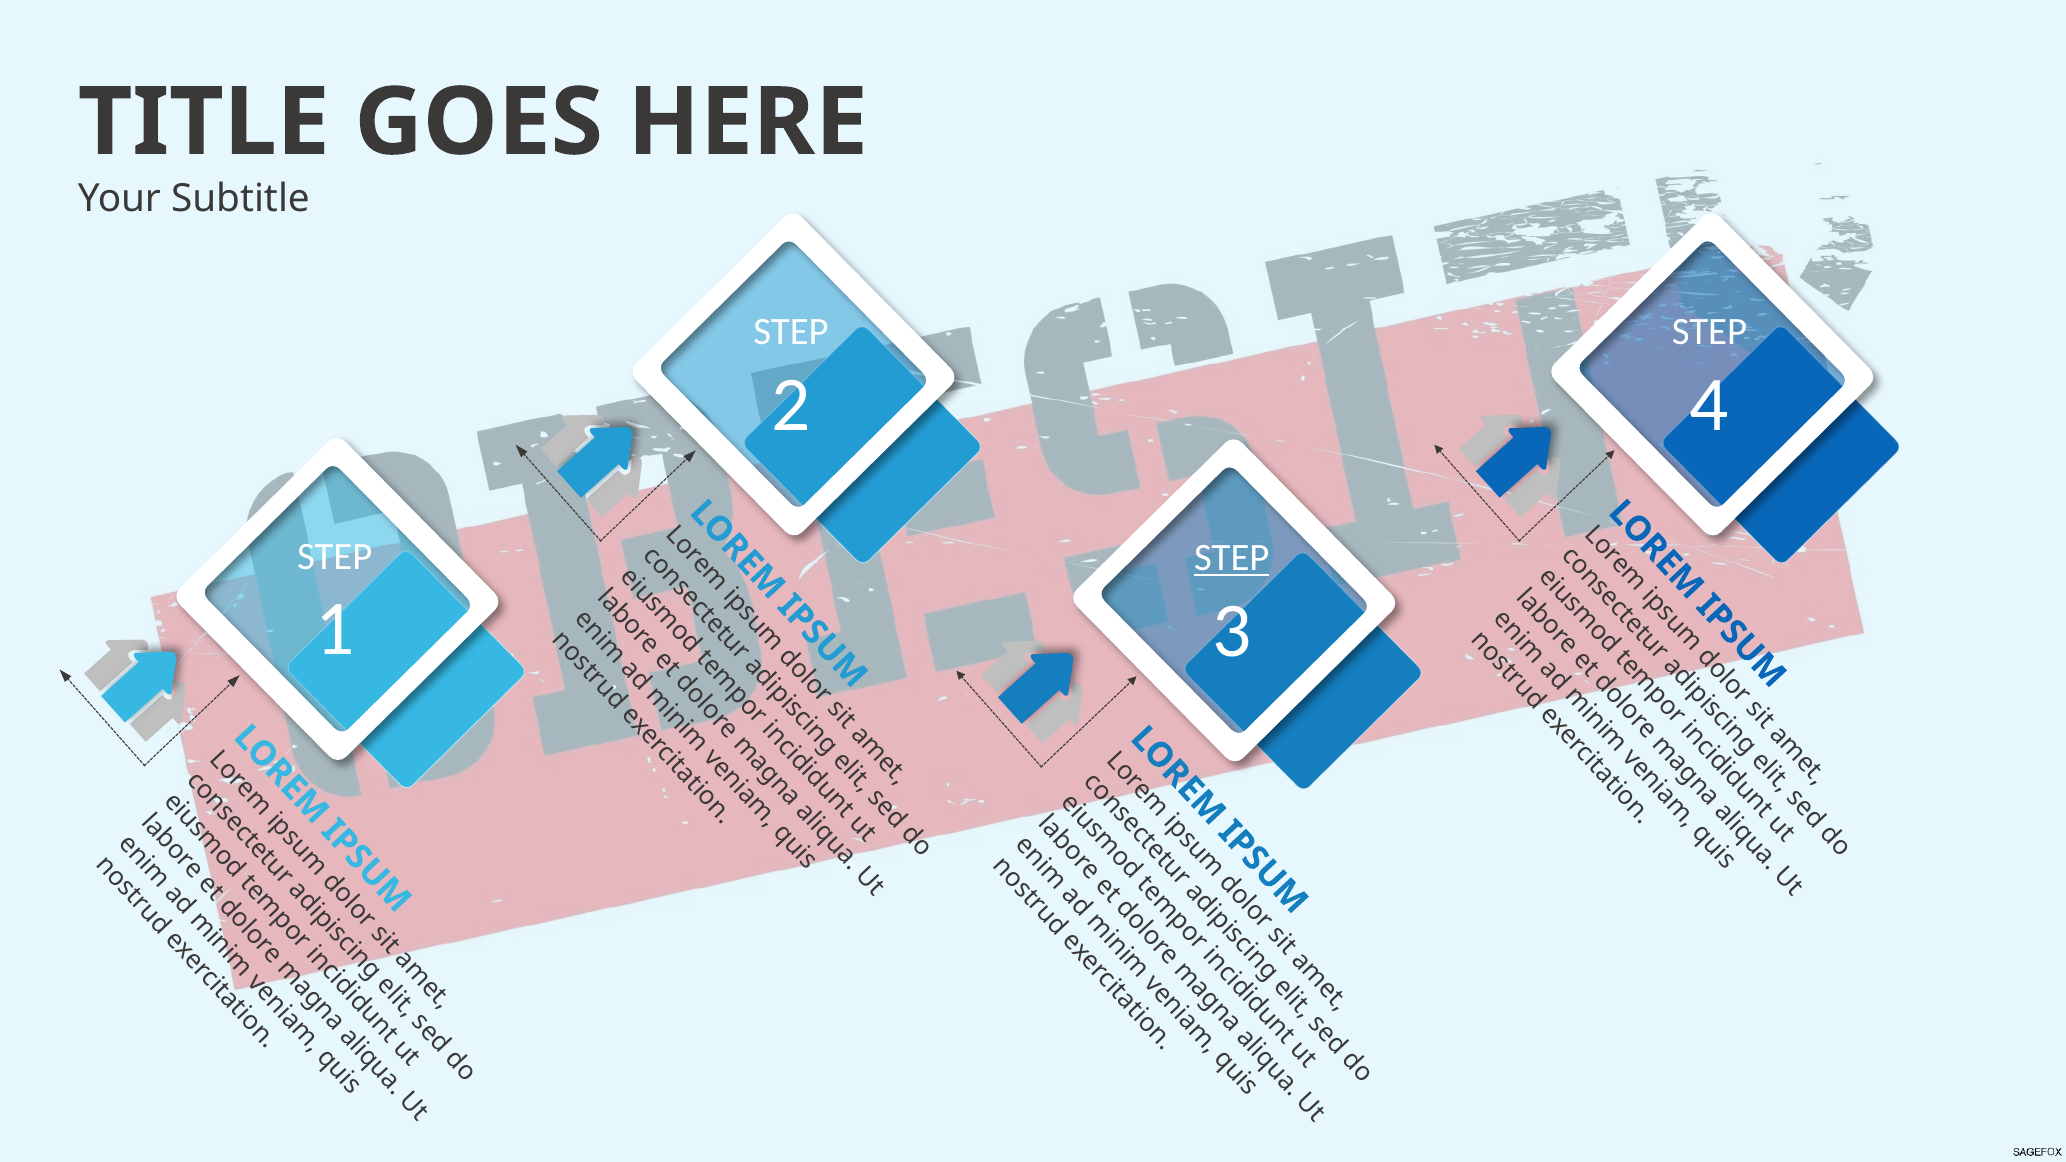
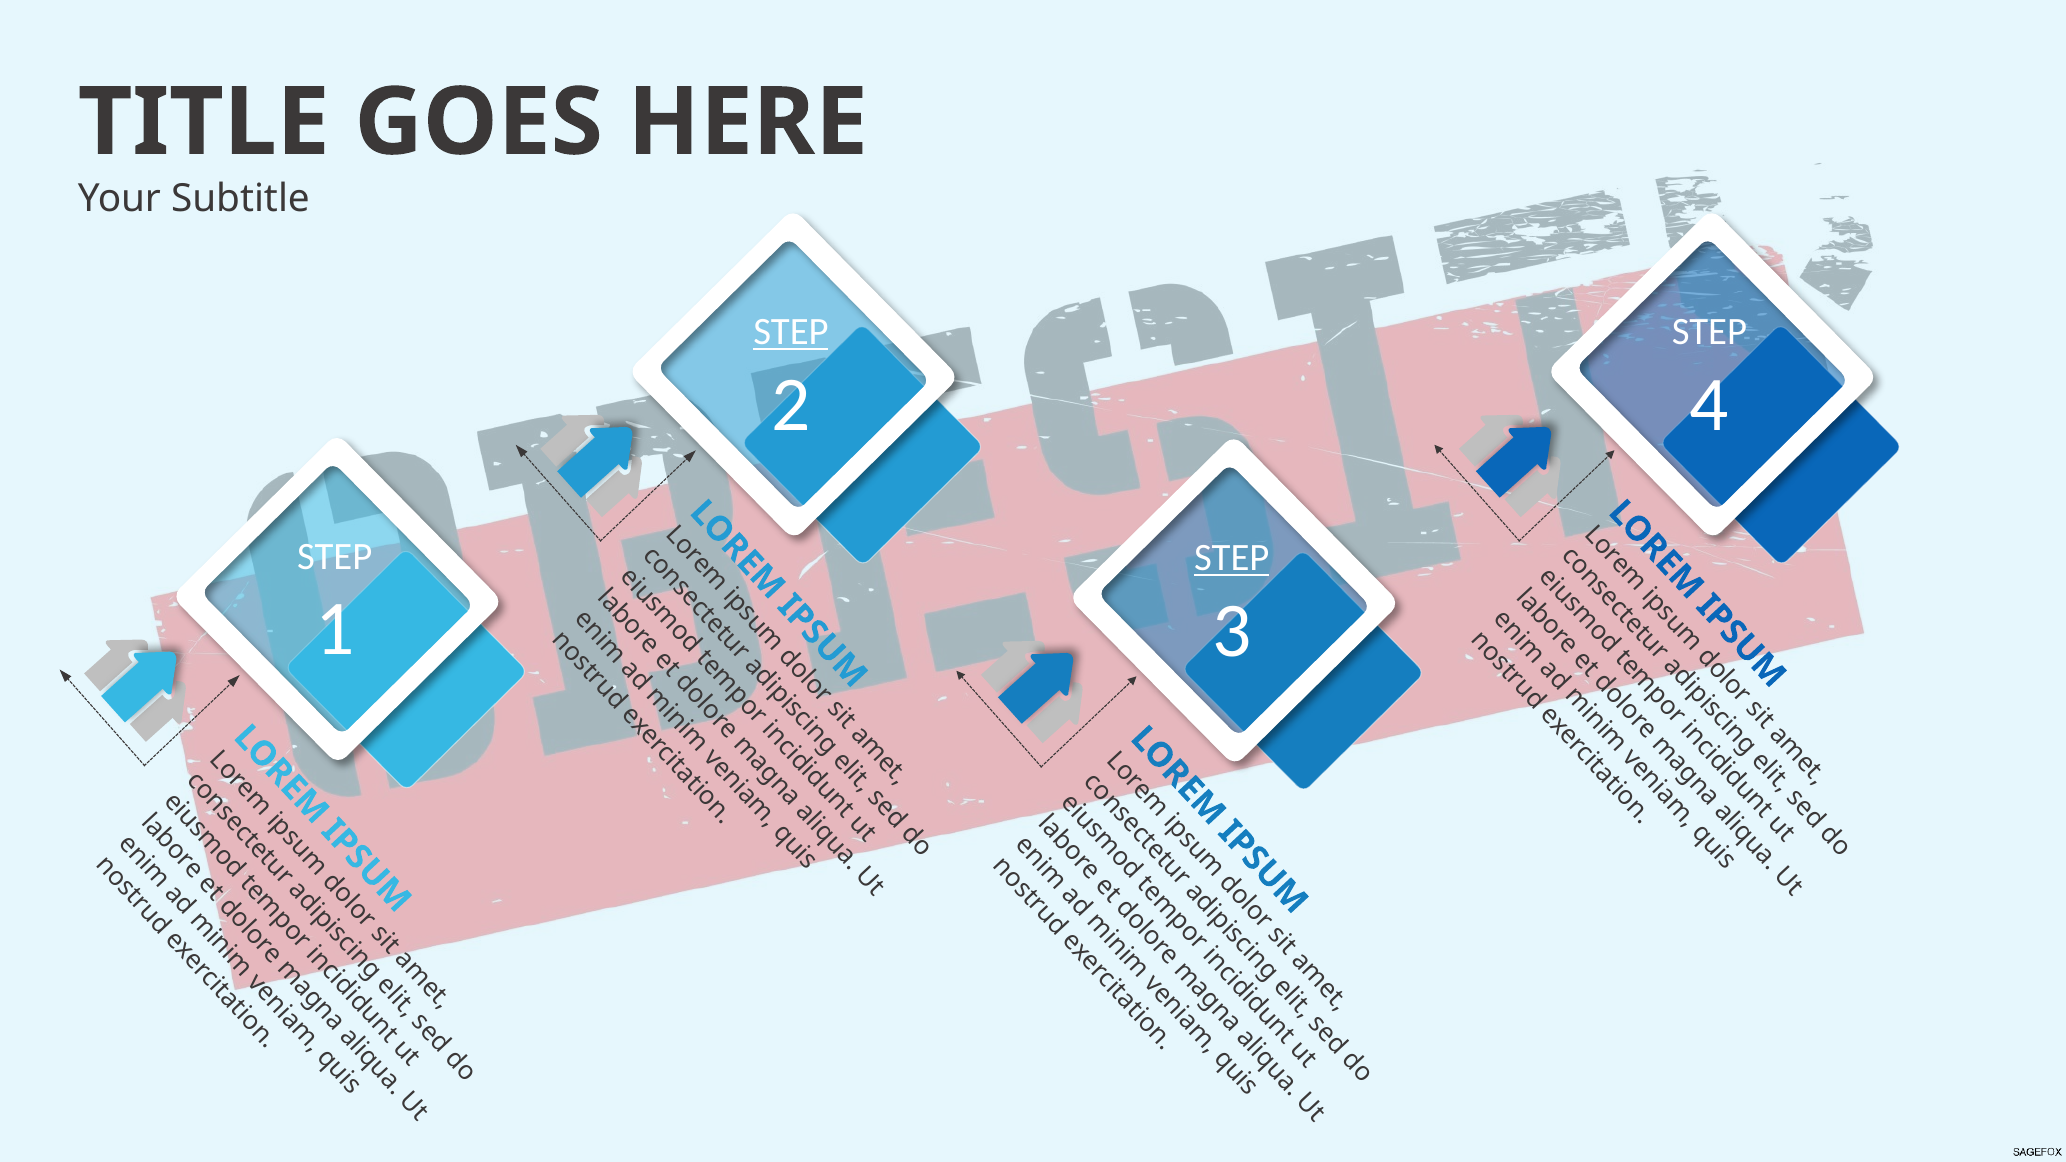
STEP underline: none -> present (791, 332)
